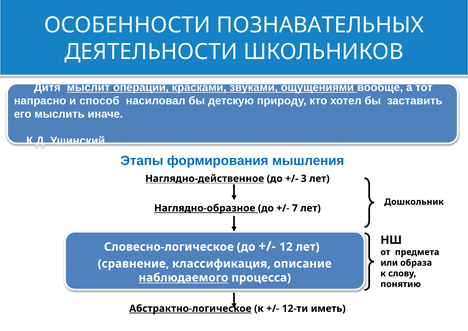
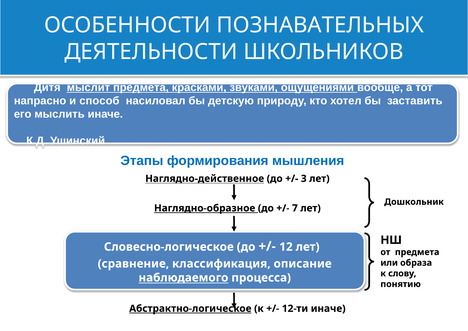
мыслит операций: операций -> предмета (141, 88)
12-ти иметь: иметь -> иначе (328, 308)
